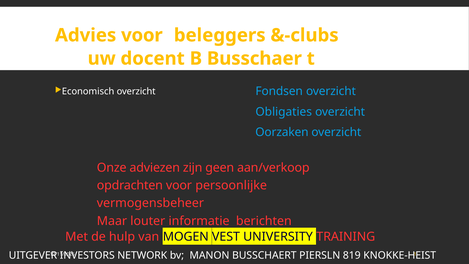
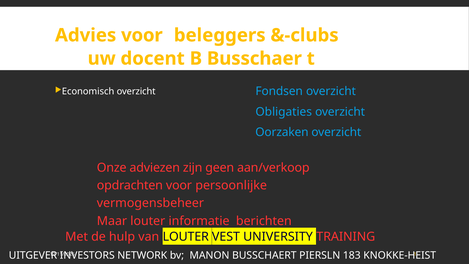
van MOGEN: MOGEN -> LOUTER (186, 237)
819: 819 -> 183 (352, 255)
